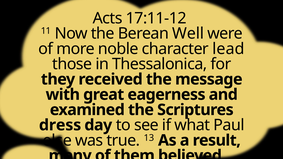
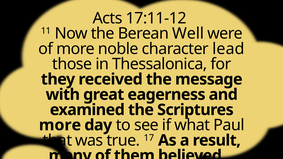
dress: dress -> more (60, 125)
else: else -> that (57, 141)
13: 13 -> 17 (149, 138)
